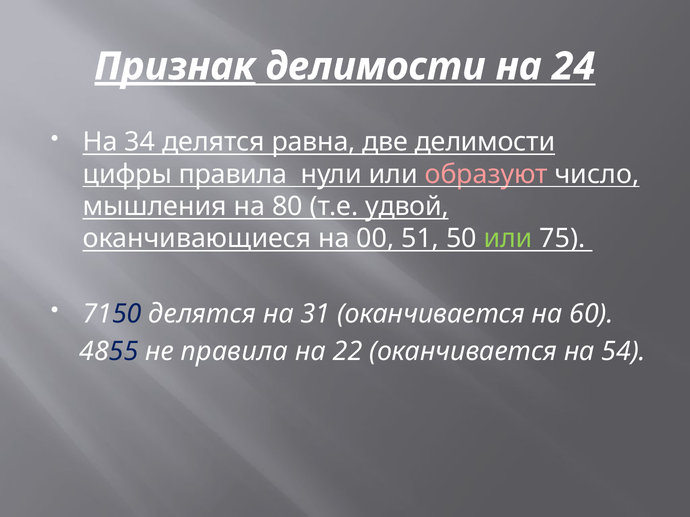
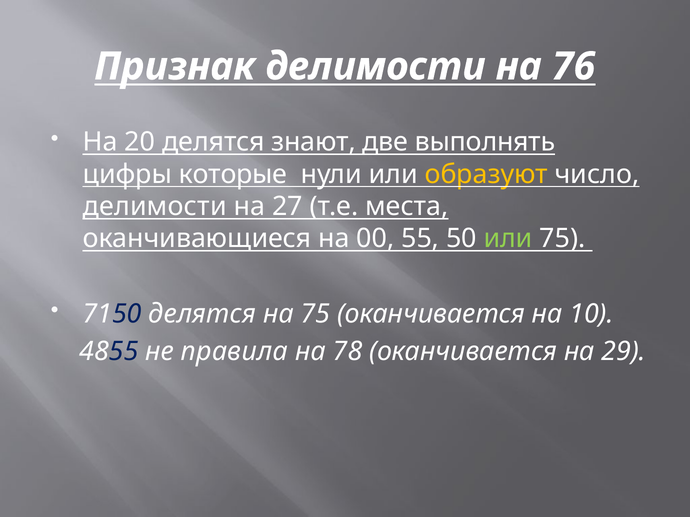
Признак underline: present -> none (175, 67)
24: 24 -> 76 (574, 67)
34: 34 -> 20 (140, 142)
равна: равна -> знают (314, 142)
две делимости: делимости -> выполнять (485, 142)
цифры правила: правила -> которые (233, 174)
образуют colour: pink -> yellow (486, 174)
мышления: мышления -> делимости (155, 207)
80: 80 -> 27 (287, 207)
удвой: удвой -> места (407, 207)
51: 51 -> 55 (420, 239)
на 31: 31 -> 75 (315, 314)
60: 60 -> 10 (591, 314)
22: 22 -> 78 (348, 352)
54: 54 -> 29 (624, 352)
